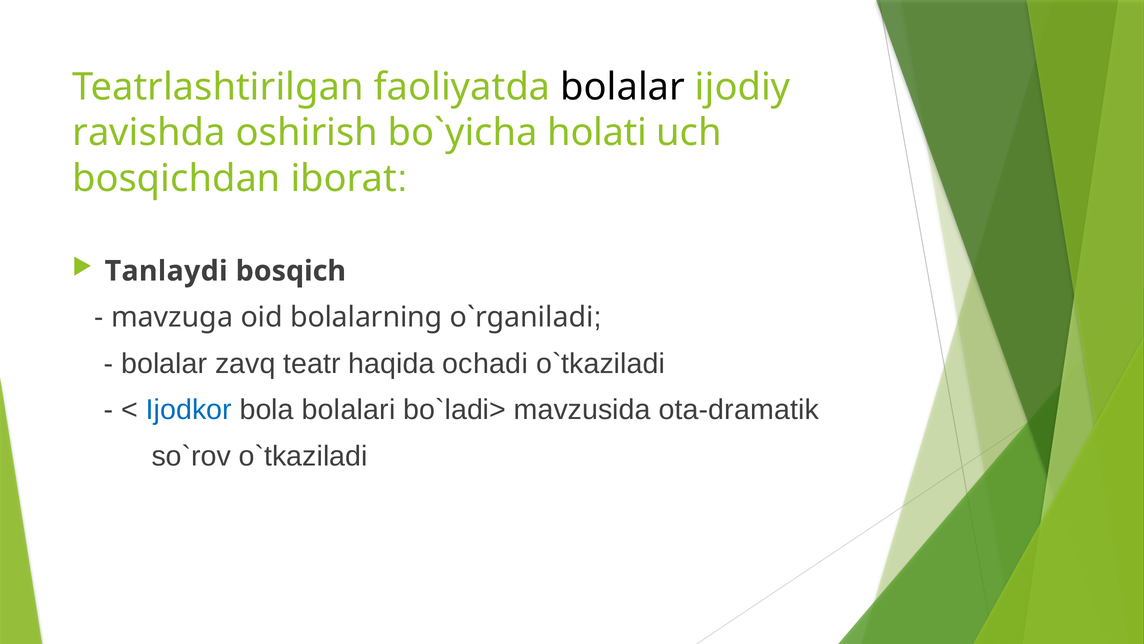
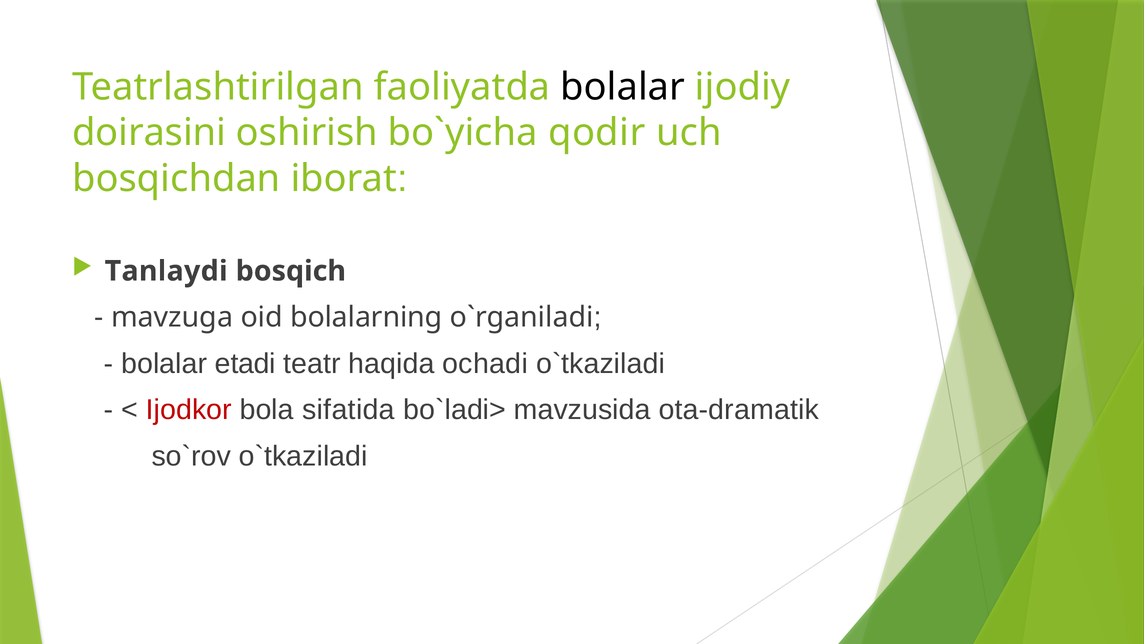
ravishda: ravishda -> doirasini (149, 133)
holati: holati -> qodir (597, 133)
zavq: zavq -> etadi (245, 363)
Ijodkor colour: blue -> red (189, 410)
bolalari: bolalari -> sifatida (349, 410)
